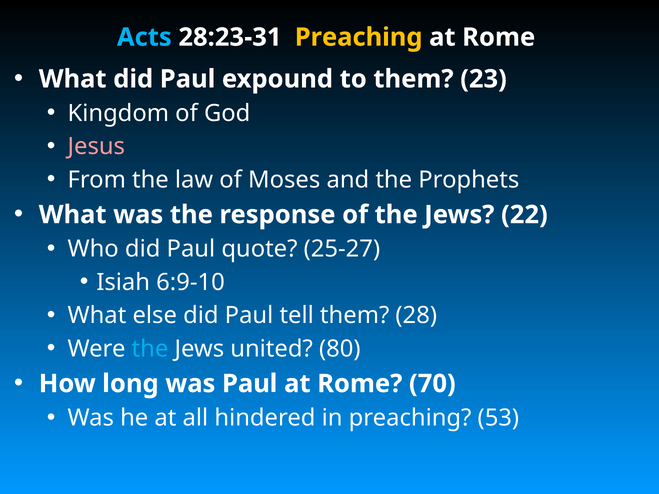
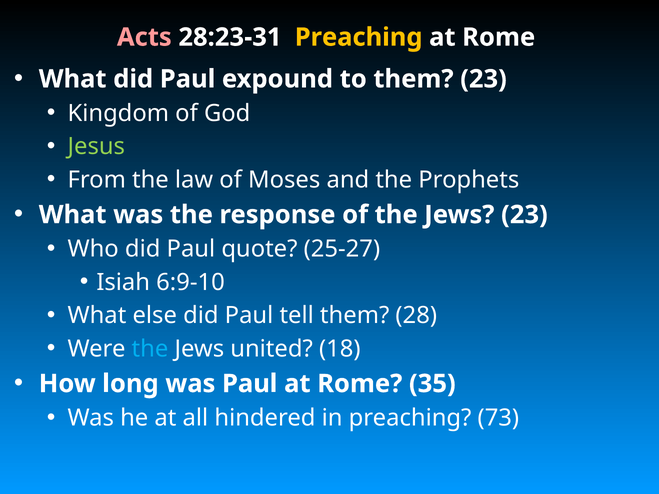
Acts colour: light blue -> pink (144, 37)
Jesus colour: pink -> light green (96, 147)
Jews 22: 22 -> 23 (524, 215)
80: 80 -> 18 (340, 349)
70: 70 -> 35 (432, 384)
53: 53 -> 73 (498, 418)
